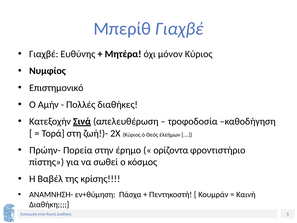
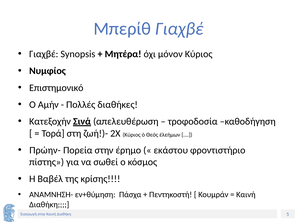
Ευθύνης: Ευθύνης -> Synopsis (78, 54)
ορίζοντα: ορίζοντα -> εκάστου (171, 150)
